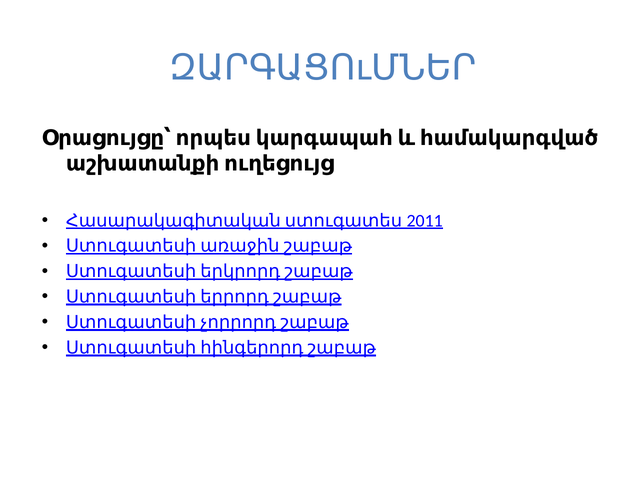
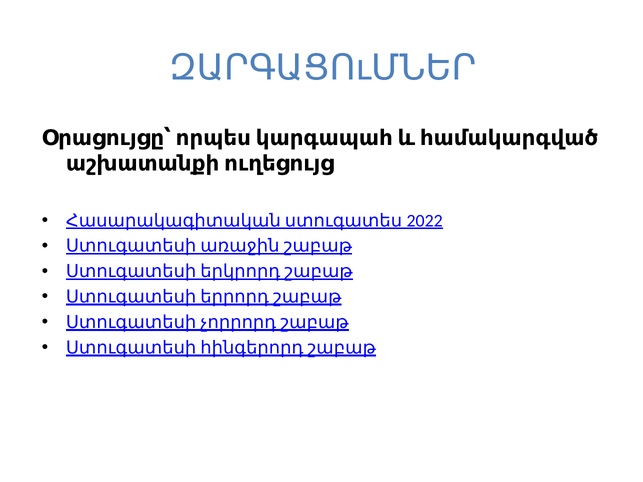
2011: 2011 -> 2022 (425, 221)
